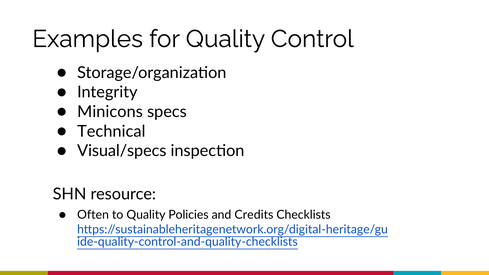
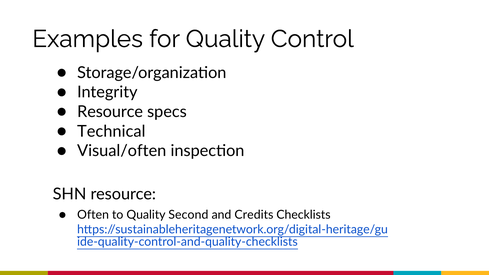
Minicons: Minicons -> Resource (110, 112)
Visual/specs: Visual/specs -> Visual/often (122, 151)
Policies: Policies -> Second (188, 215)
